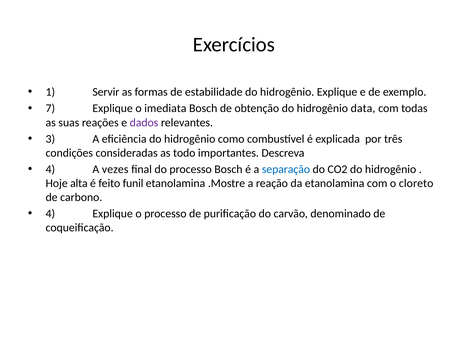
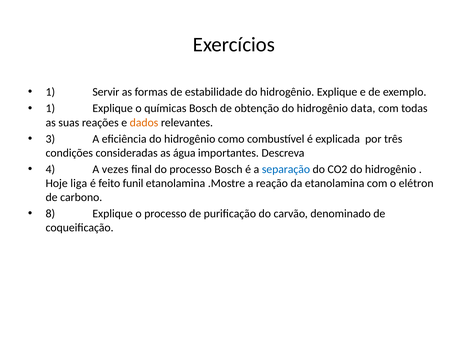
7: 7 -> 1 (50, 108)
imediata: imediata -> químicas (165, 108)
dados colour: purple -> orange (144, 122)
todo: todo -> água (184, 153)
alta: alta -> liga (79, 183)
cloreto: cloreto -> elétron (416, 183)
4: 4 -> 8 (50, 214)
